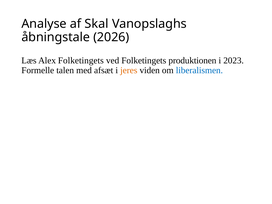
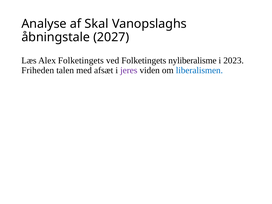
2026: 2026 -> 2027 (111, 37)
produktionen: produktionen -> nyliberalisme (192, 61)
Formelle: Formelle -> Friheden (38, 70)
jeres colour: orange -> purple (129, 70)
